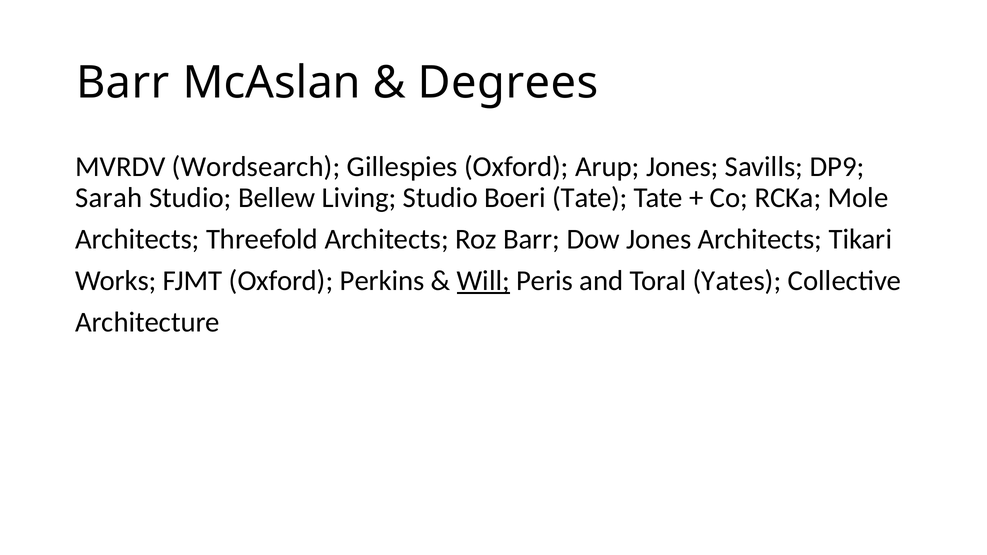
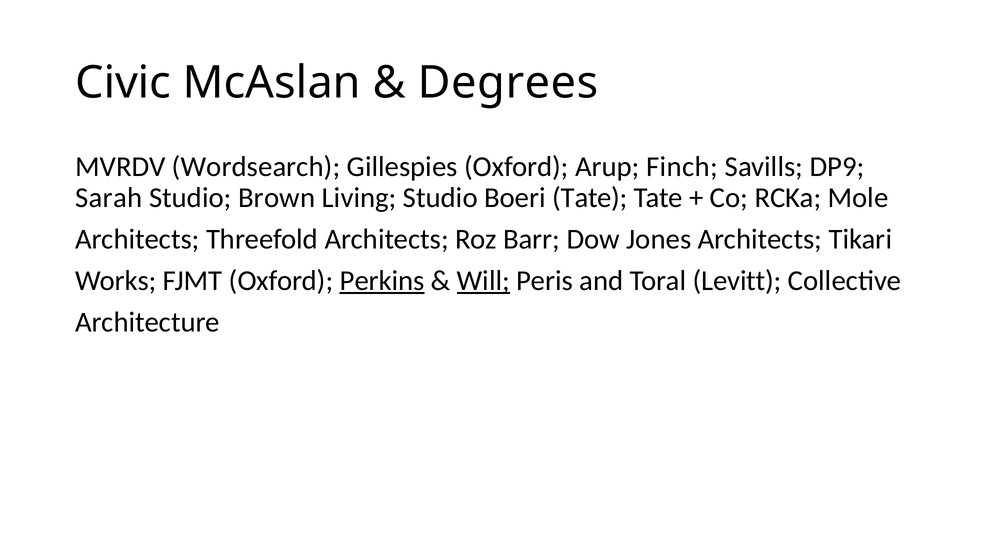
Barr: Barr -> Civic (123, 83)
Arup Jones: Jones -> Finch (682, 167)
Bellew: Bellew -> Brown (277, 198)
Perkins underline: none -> present (382, 281)
Yates: Yates -> Levitt (737, 281)
